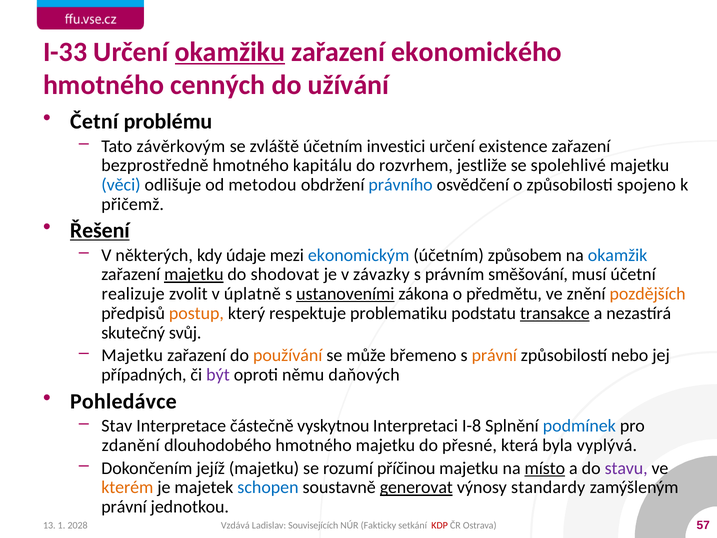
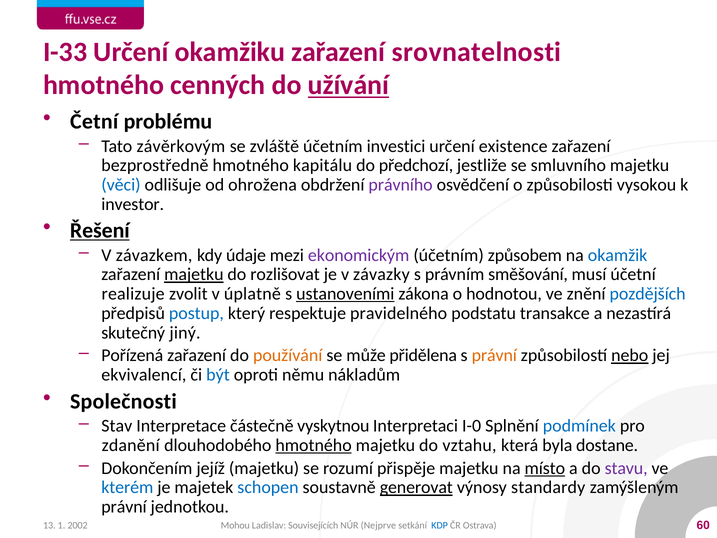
okamžiku underline: present -> none (230, 52)
ekonomického: ekonomického -> srovnatelnosti (477, 52)
užívání underline: none -> present (348, 85)
rozvrhem: rozvrhem -> předchozí (416, 165)
spolehlivé: spolehlivé -> smluvního (568, 165)
metodou: metodou -> ohrožena (263, 185)
právního colour: blue -> purple (401, 185)
spojeno: spojeno -> vysokou (647, 185)
přičemž: přičemž -> investor (133, 204)
některých: některých -> závazkem (154, 255)
ekonomickým colour: blue -> purple (359, 255)
shodovat: shodovat -> rozlišovat (285, 274)
předmětu: předmětu -> hodnotou (504, 294)
pozdějších colour: orange -> blue (648, 294)
postup colour: orange -> blue (196, 313)
problematiku: problematiku -> pravidelného (399, 313)
transakce underline: present -> none (555, 313)
svůj: svůj -> jiný (185, 332)
Majetku: Majetku -> Pořízená (132, 355)
břemeno: břemeno -> přidělena (423, 355)
nebo underline: none -> present (630, 355)
případných: případných -> ekvivalencí (144, 375)
být colour: purple -> blue (218, 375)
daňových: daňových -> nákladům (364, 375)
Pohledávce: Pohledávce -> Společnosti (123, 401)
I-8: I-8 -> I-0 (472, 426)
hmotného underline: none -> present (314, 445)
přesné: přesné -> vztahu (469, 445)
vyplývá: vyplývá -> dostane (607, 445)
příčinou: příčinou -> přispěje (406, 468)
kterém colour: orange -> blue (127, 487)
2028: 2028 -> 2002 (78, 525)
Vzdává: Vzdává -> Mohou (235, 525)
Fakticky: Fakticky -> Nejprve (378, 525)
KDP colour: red -> blue (440, 525)
57: 57 -> 60 (703, 525)
